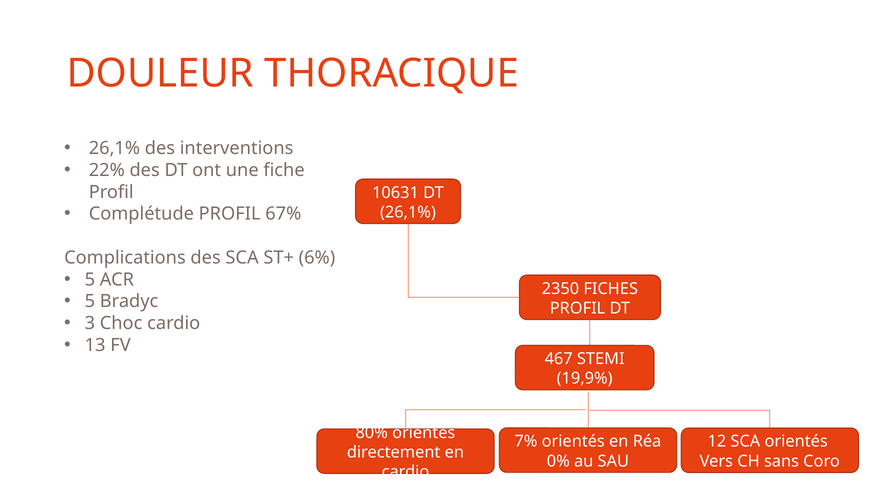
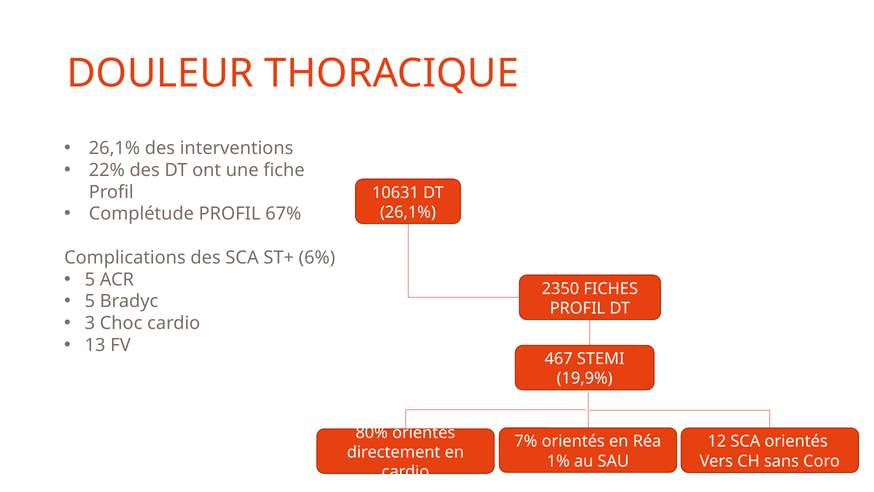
0%: 0% -> 1% (558, 461)
